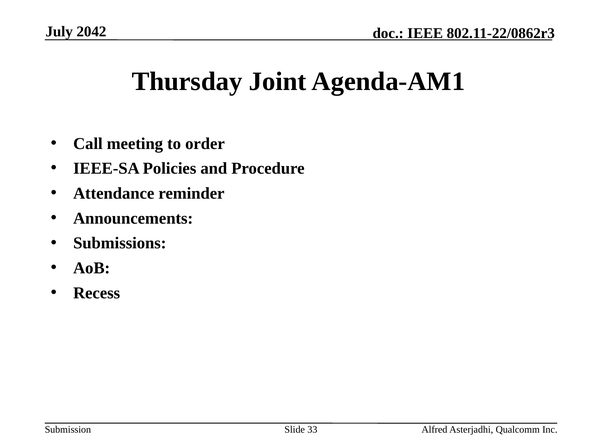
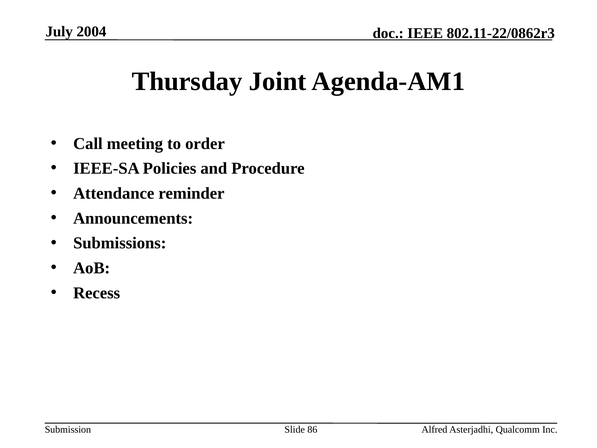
2042: 2042 -> 2004 (91, 32)
33: 33 -> 86 (312, 429)
